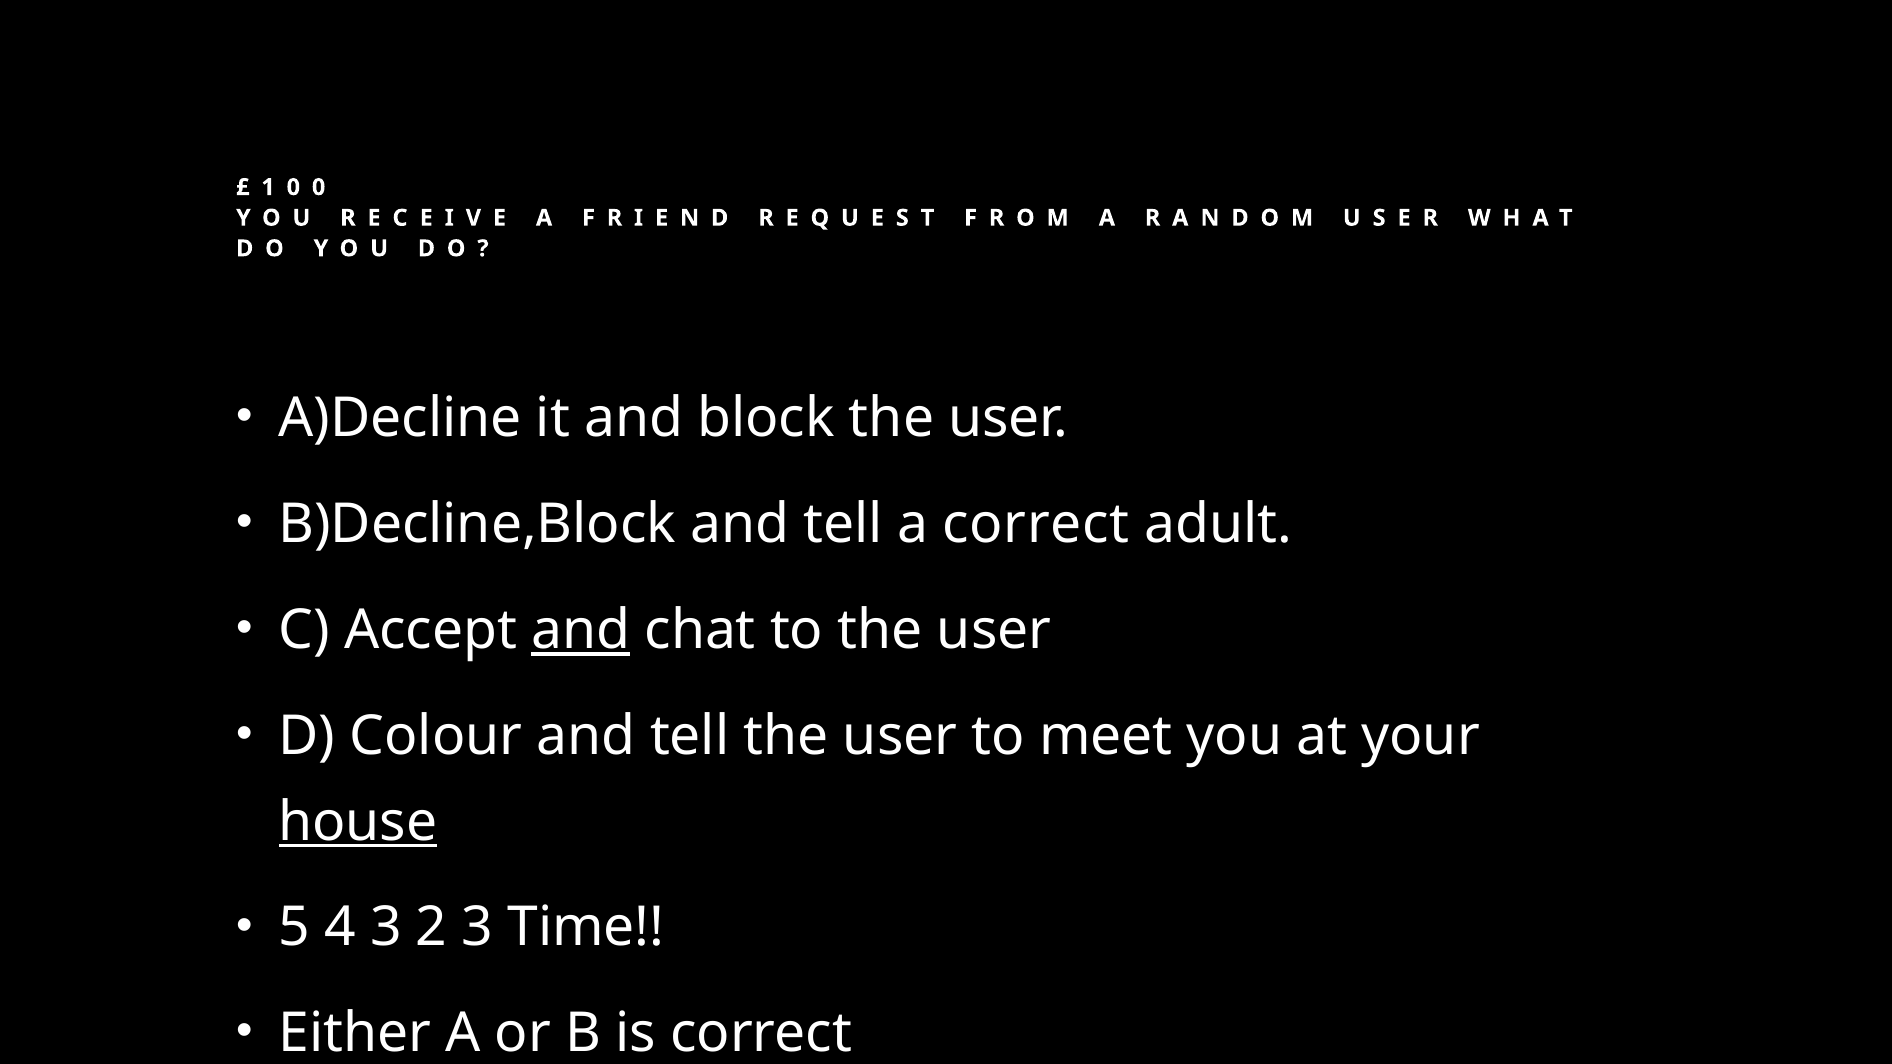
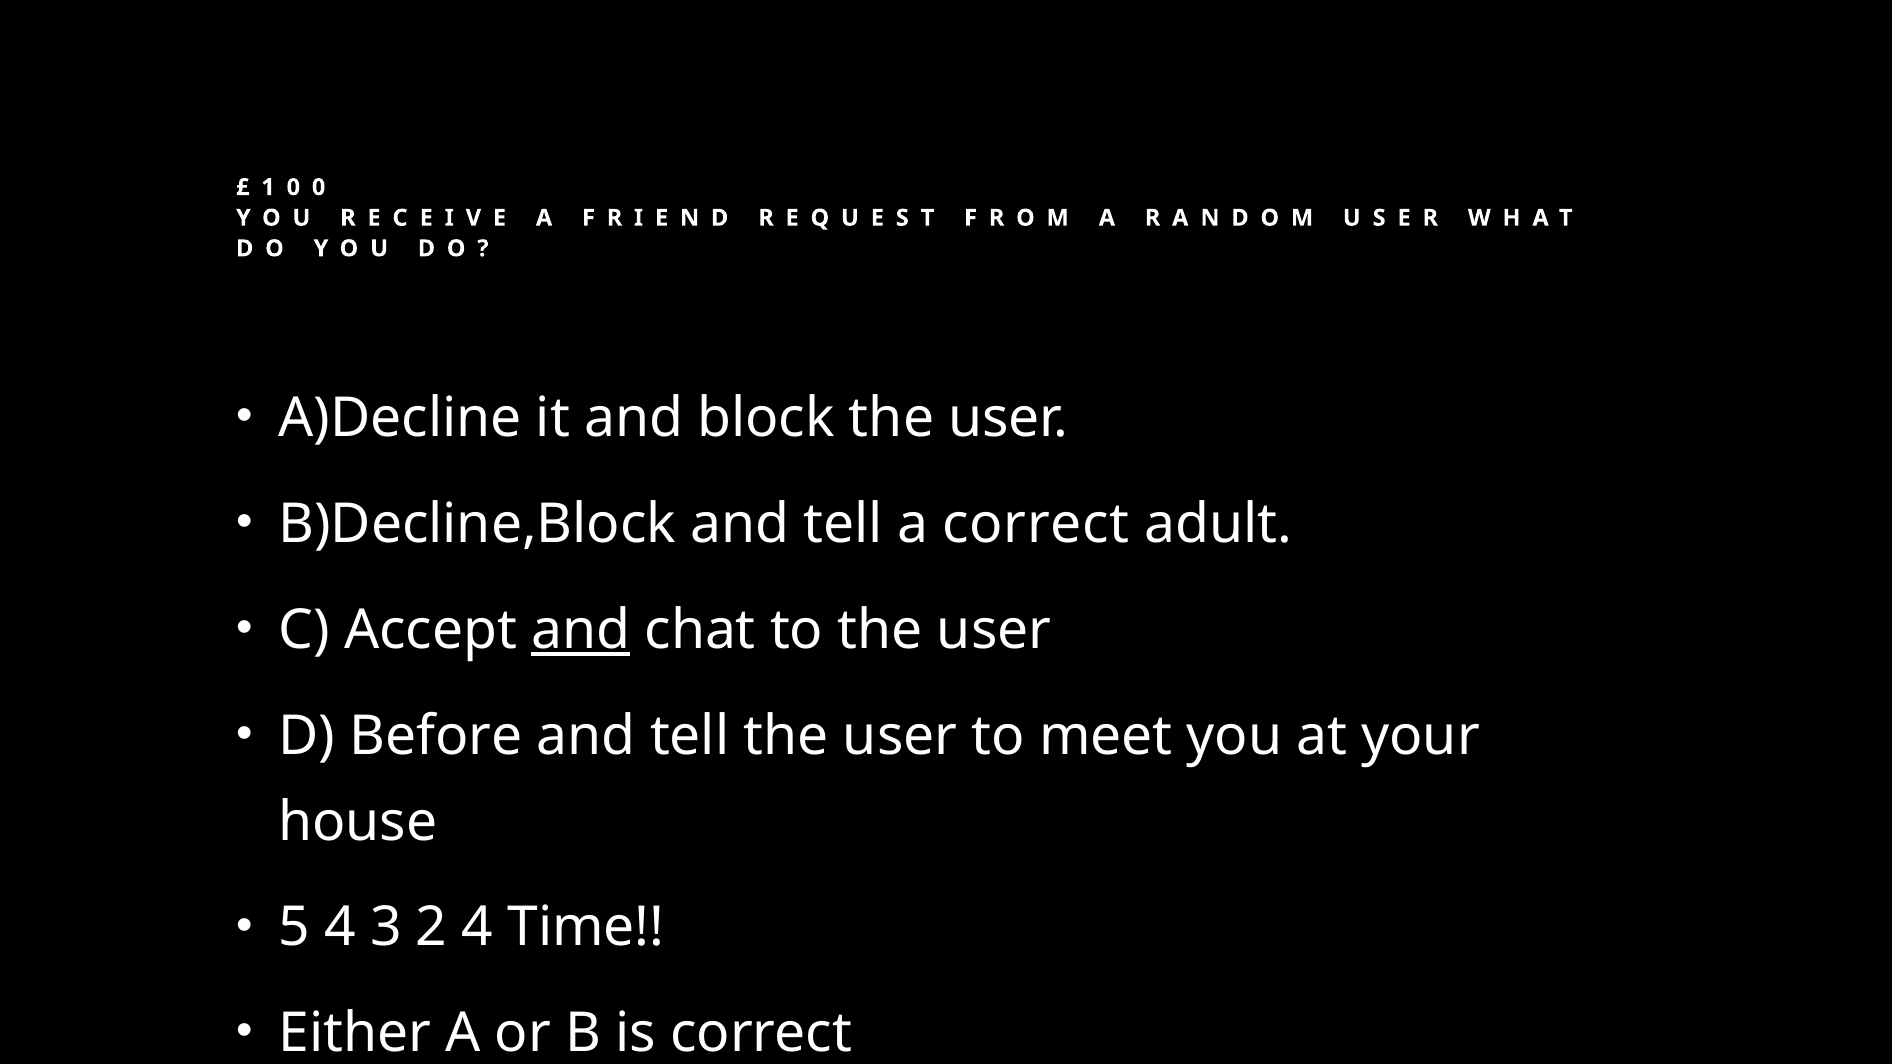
Colour: Colour -> Before (436, 736)
house underline: present -> none (358, 822)
2 3: 3 -> 4 (478, 928)
